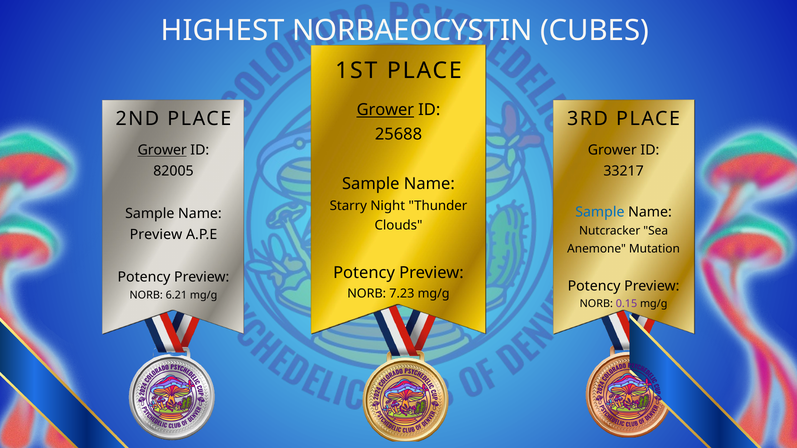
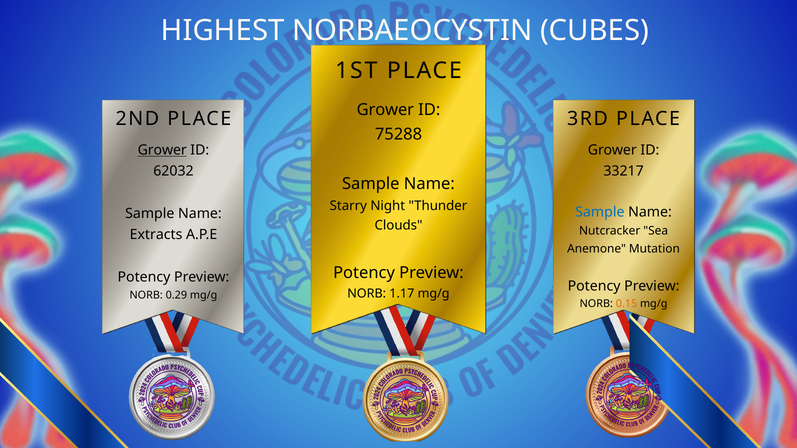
Grower underline: present -> none (385, 110)
25688: 25688 -> 75288 (398, 135)
82005: 82005 -> 62032 (173, 171)
Preview: Preview -> Extracts (156, 235)
7.23: 7.23 -> 1.17 (402, 294)
6.21: 6.21 -> 0.29 (176, 295)
0.15 colour: purple -> orange (626, 304)
